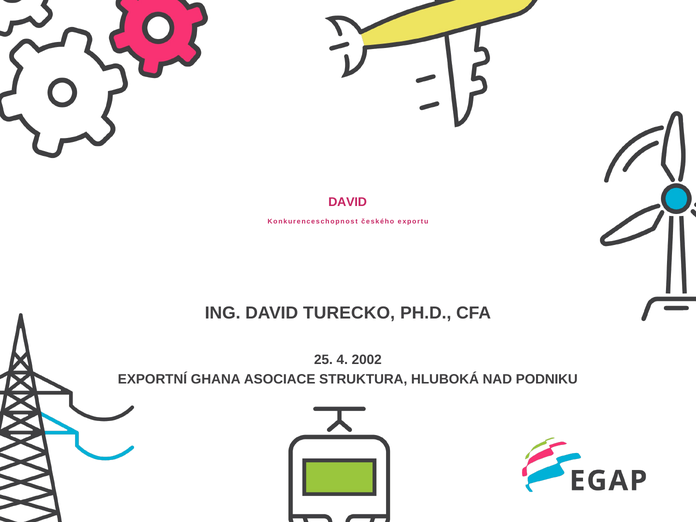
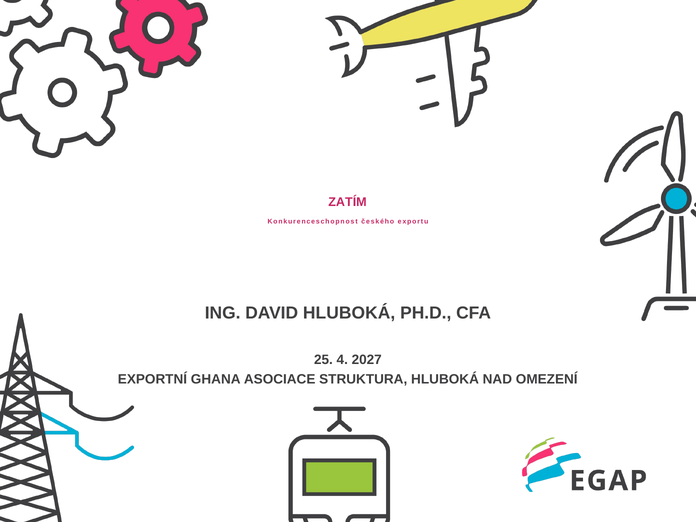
DAVID: DAVID -> ZATÍM (348, 202)
DAVID TURECKO: TURECKO -> HLUBOKÁ (349, 313)
2002: 2002 -> 2027 (367, 360)
PODNIKU: PODNIKU -> OMEZENÍ (547, 379)
